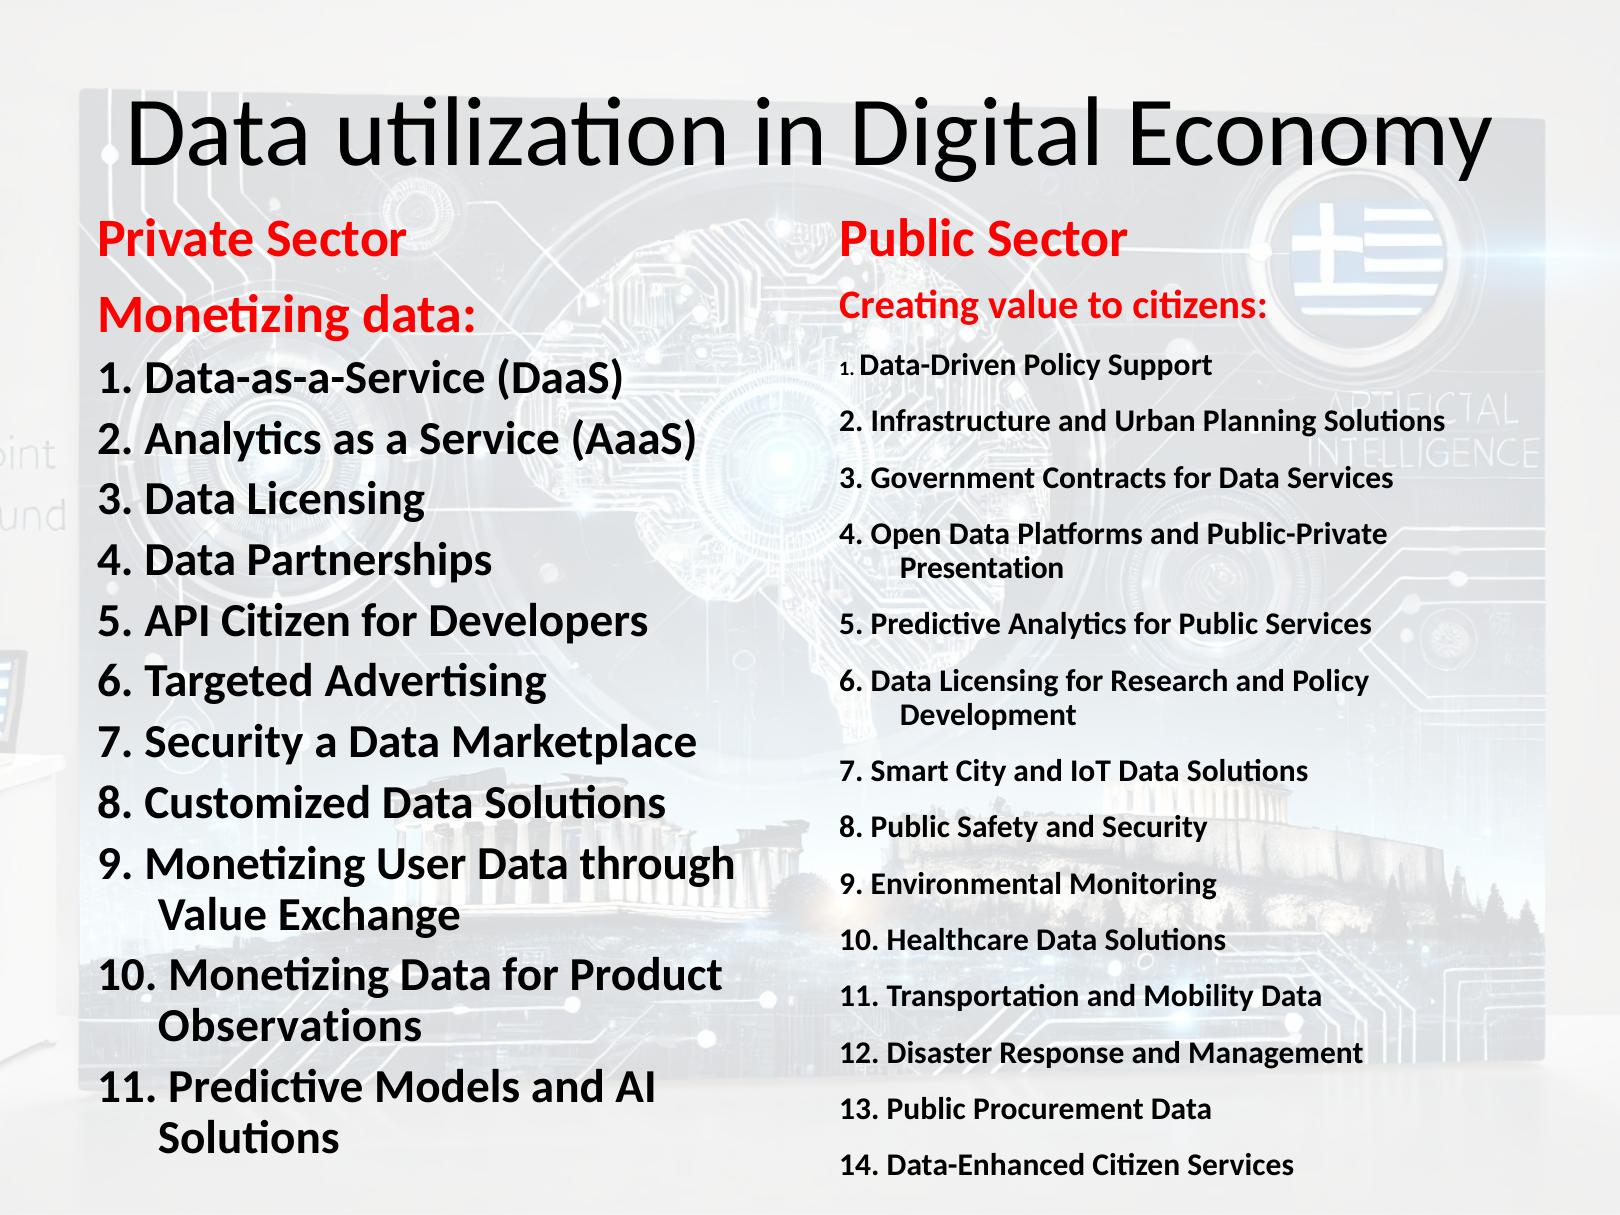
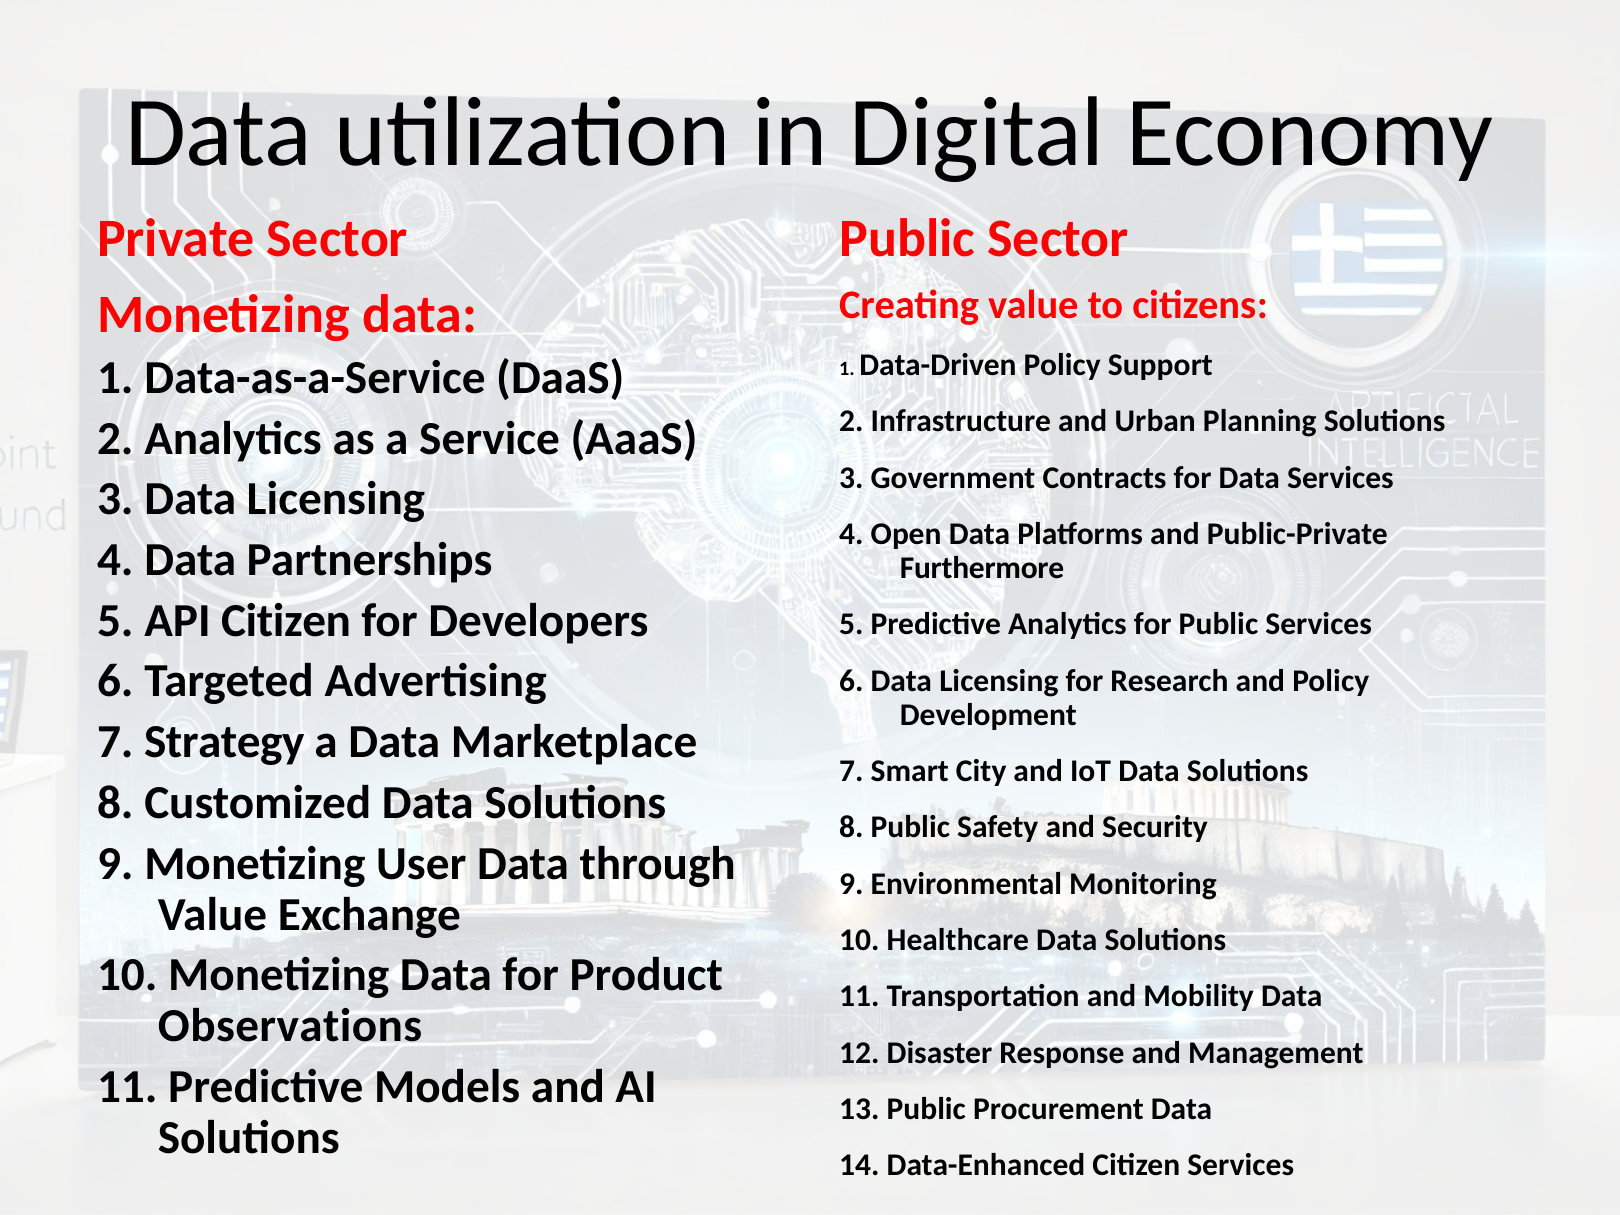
Presentation: Presentation -> Furthermore (982, 568)
7 Security: Security -> Strategy (224, 742)
